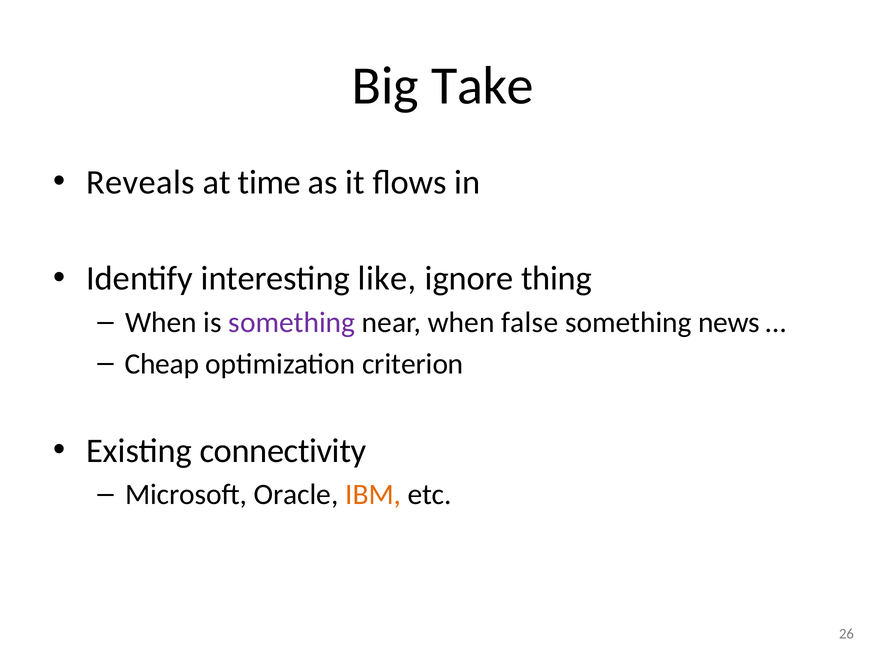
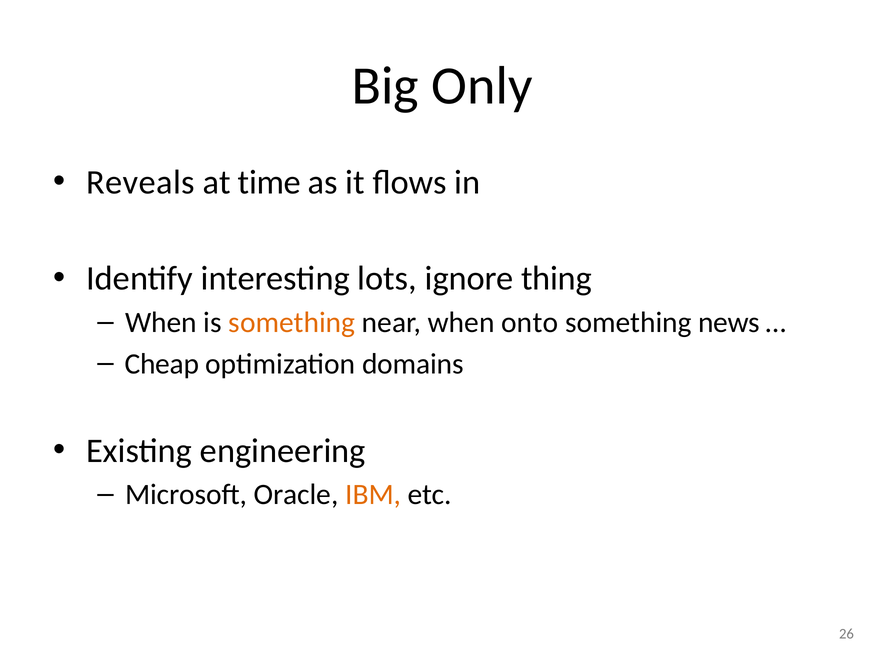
Take: Take -> Only (482, 86)
like: like -> lots (387, 279)
something colour: purple -> orange (292, 322)
false: false -> onto (530, 322)
criterion: criterion -> domains (413, 364)
connectivity: connectivity -> engineering (283, 451)
